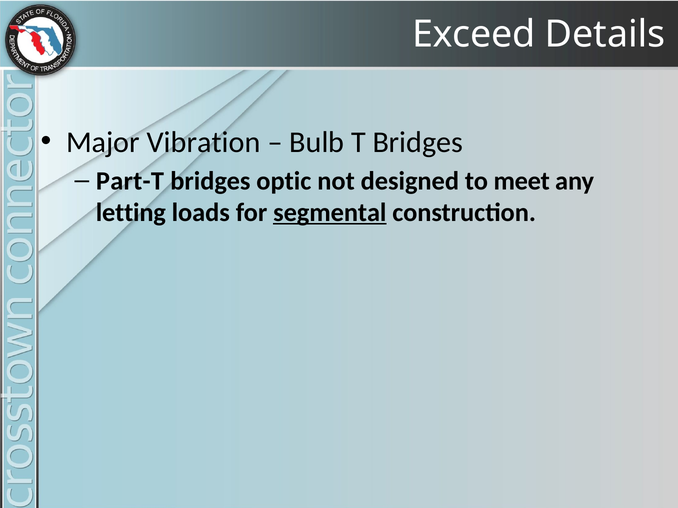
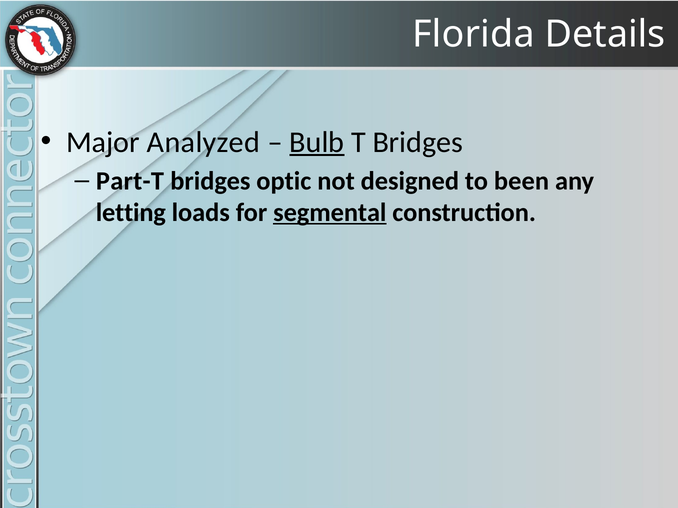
Exceed: Exceed -> Florida (473, 34)
Vibration: Vibration -> Analyzed (203, 142)
Bulb underline: none -> present (317, 142)
meet: meet -> been (521, 181)
